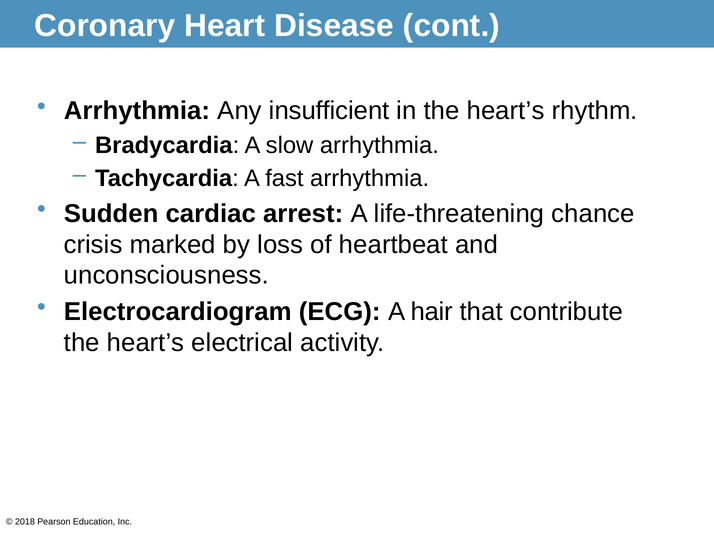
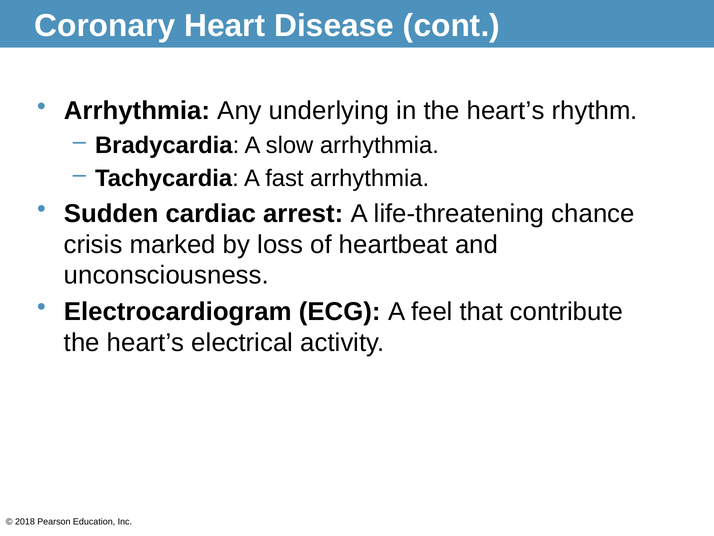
insufficient: insufficient -> underlying (329, 111)
hair: hair -> feel (432, 311)
